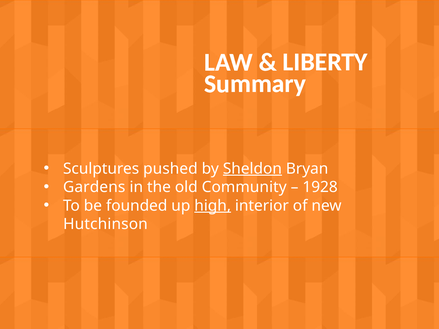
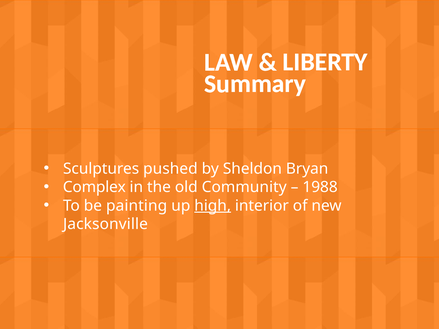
Sheldon underline: present -> none (252, 169)
Gardens: Gardens -> Complex (94, 187)
1928: 1928 -> 1988 (320, 187)
founded: founded -> painting (137, 206)
Hutchinson: Hutchinson -> Jacksonville (105, 224)
